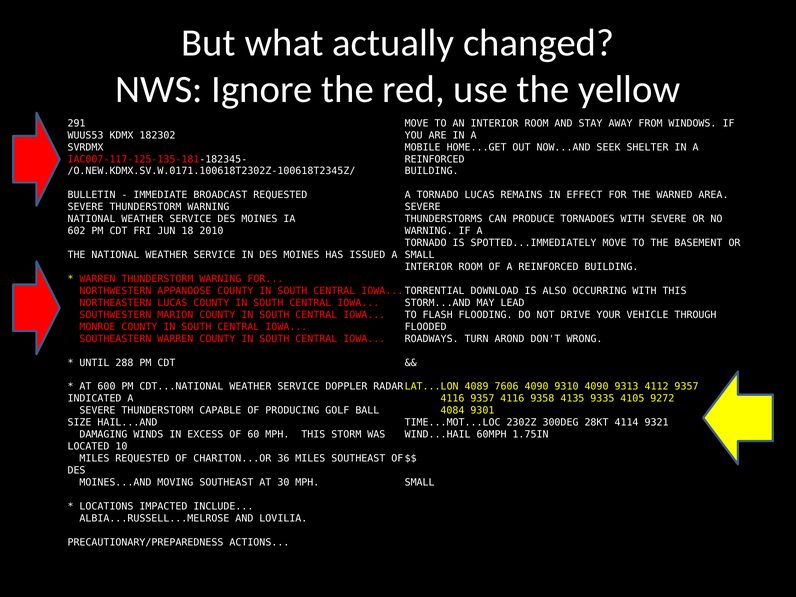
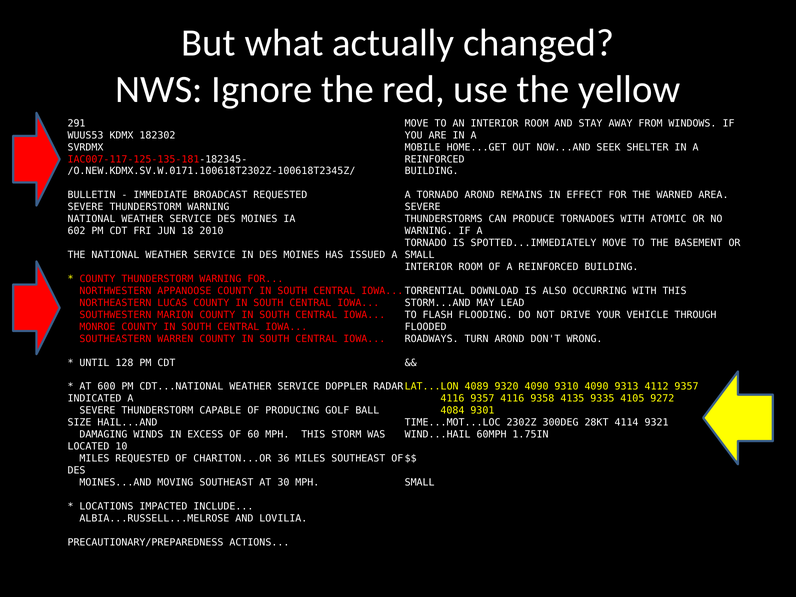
TORNADO LUCAS: LUCAS -> AROND (480, 195)
WITH SEVERE: SEVERE -> ATOMIC (669, 219)
WARREN: WARREN -> COUNTY (97, 279)
288: 288 -> 128 (124, 363)
7606: 7606 -> 9320 (507, 387)
